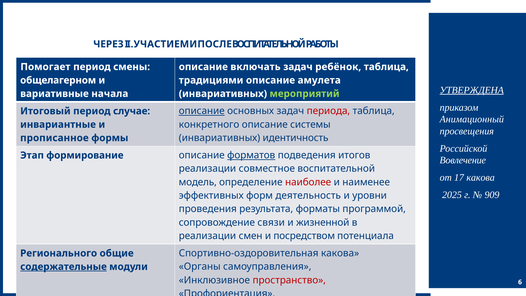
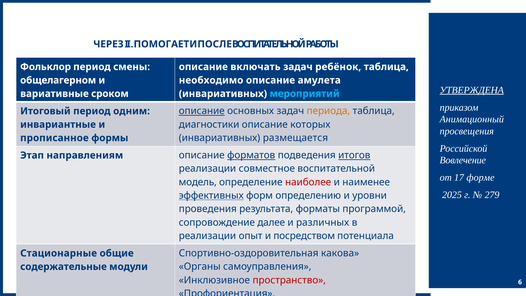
УЧАСТИЕМ: УЧАСТИЕМ -> ПОМОГАЕТ (161, 44)
Помогает: Помогает -> Фольклор (45, 67)
традициями: традициями -> необходимо (211, 80)
начала: начала -> сроком (110, 94)
мероприятий colour: light green -> light blue (305, 94)
периода colour: red -> orange (328, 111)
случае: случае -> одним (132, 111)
конкретного: конкретного -> диагностики (209, 124)
системы: системы -> которых (310, 124)
идентичность: идентичность -> размещается (295, 138)
формирование: формирование -> направлениям (85, 155)
итогов underline: none -> present (354, 155)
17 какова: какова -> форме (481, 178)
909: 909 -> 279 (492, 195)
эффективных underline: none -> present (211, 196)
деятельность: деятельность -> определению (308, 196)
связи: связи -> далее (271, 222)
жизненной: жизненной -> различных (323, 222)
смен: смен -> опыт (251, 236)
Регионального: Регионального -> Стационарные (59, 253)
содержательные underline: present -> none (64, 267)
